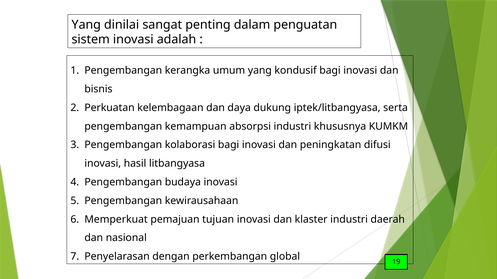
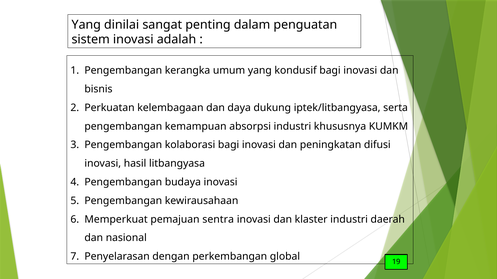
tujuan: tujuan -> sentra (218, 220)
